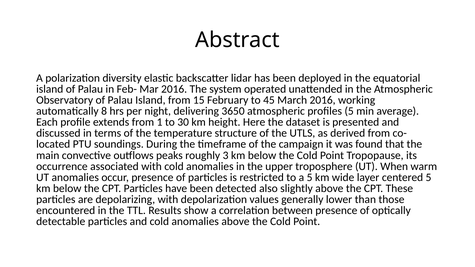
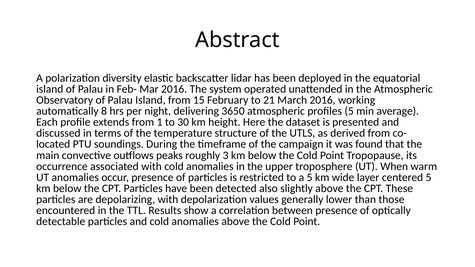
45: 45 -> 21 (269, 100)
